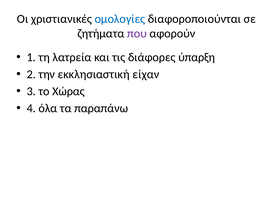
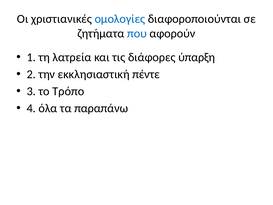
που colour: purple -> blue (137, 33)
είχαν: είχαν -> πέντε (146, 74)
Χώρας: Χώρας -> Τρόπο (68, 91)
